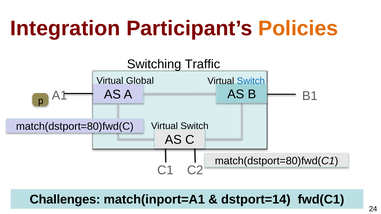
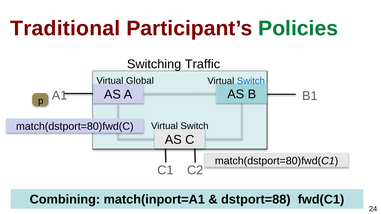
Integration: Integration -> Traditional (65, 28)
Policies colour: orange -> green (298, 28)
Challenges: Challenges -> Combining (65, 200)
dstport=14: dstport=14 -> dstport=88 (256, 200)
